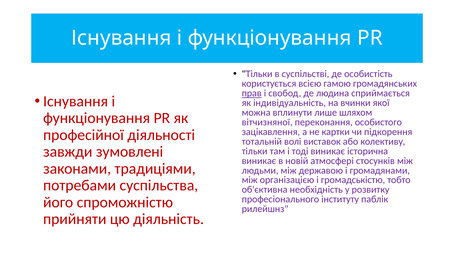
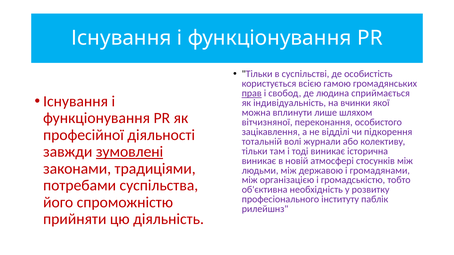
картки: картки -> відділі (336, 132)
виставок: виставок -> журнали (322, 142)
зумовлені underline: none -> present (130, 152)
